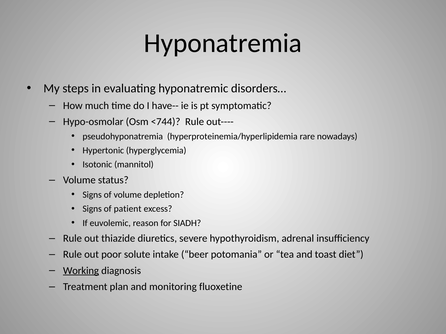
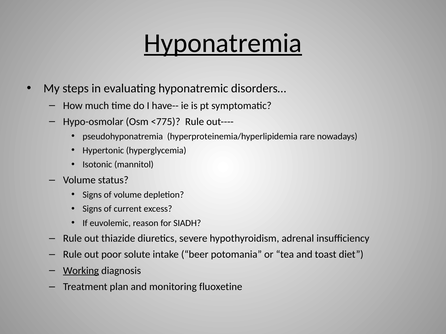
Hyponatremia underline: none -> present (223, 43)
<744: <744 -> <775 (166, 122)
patient: patient -> current (128, 209)
